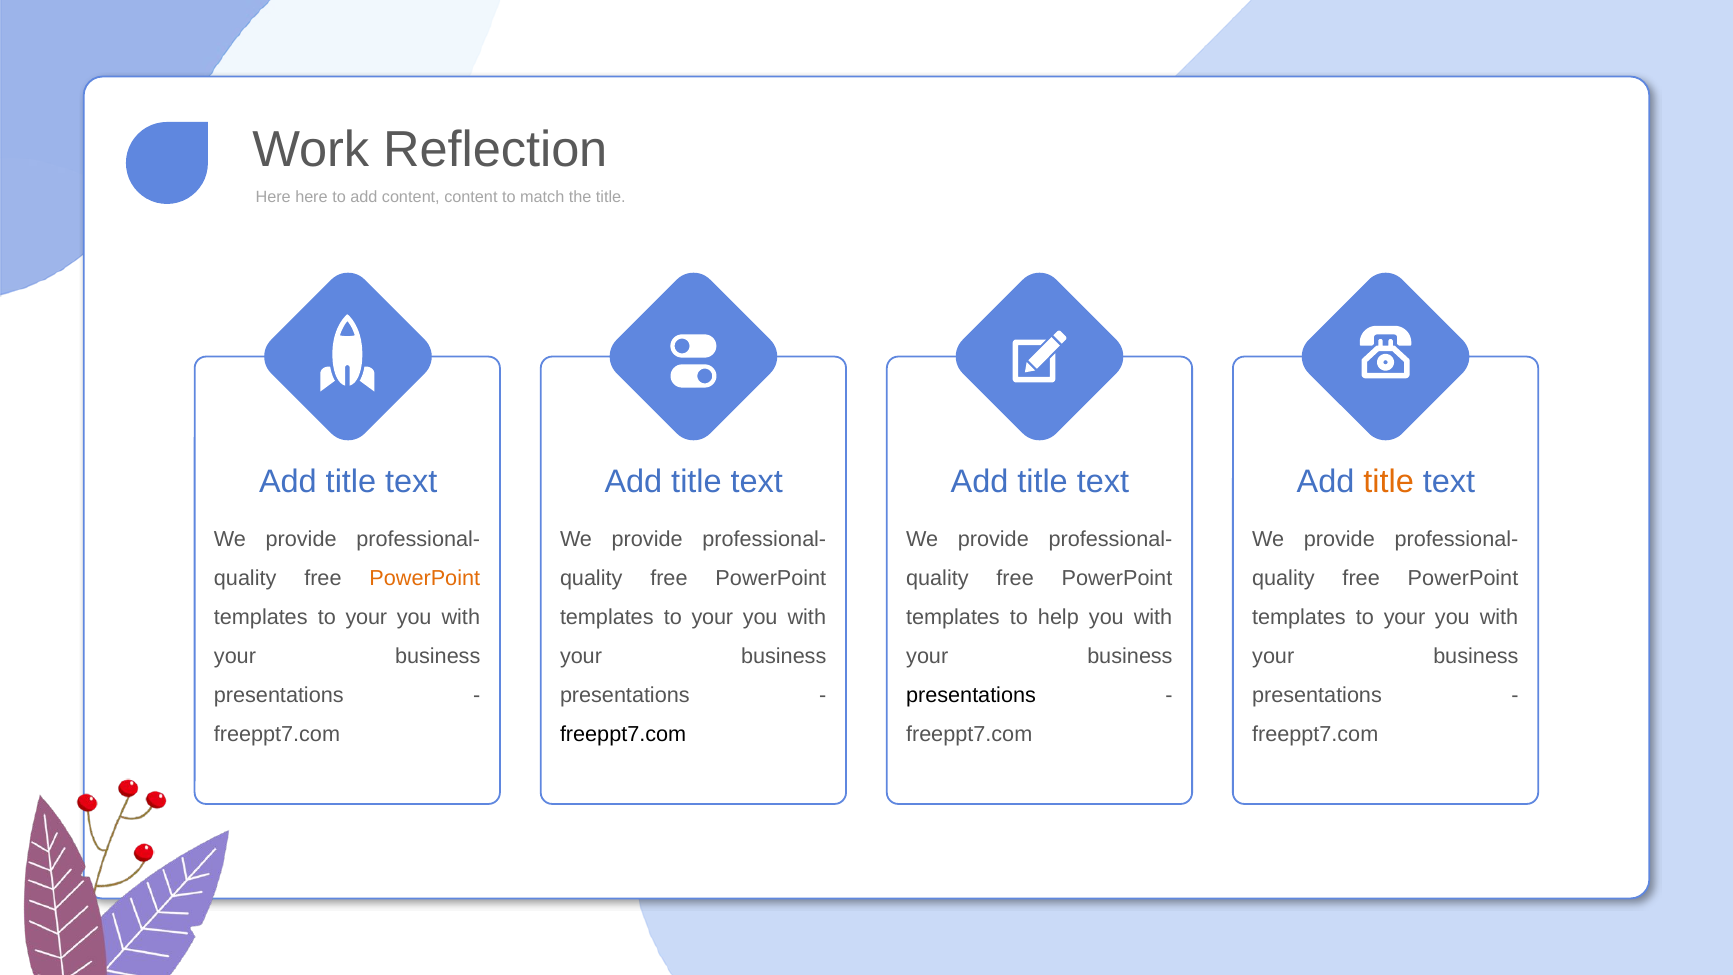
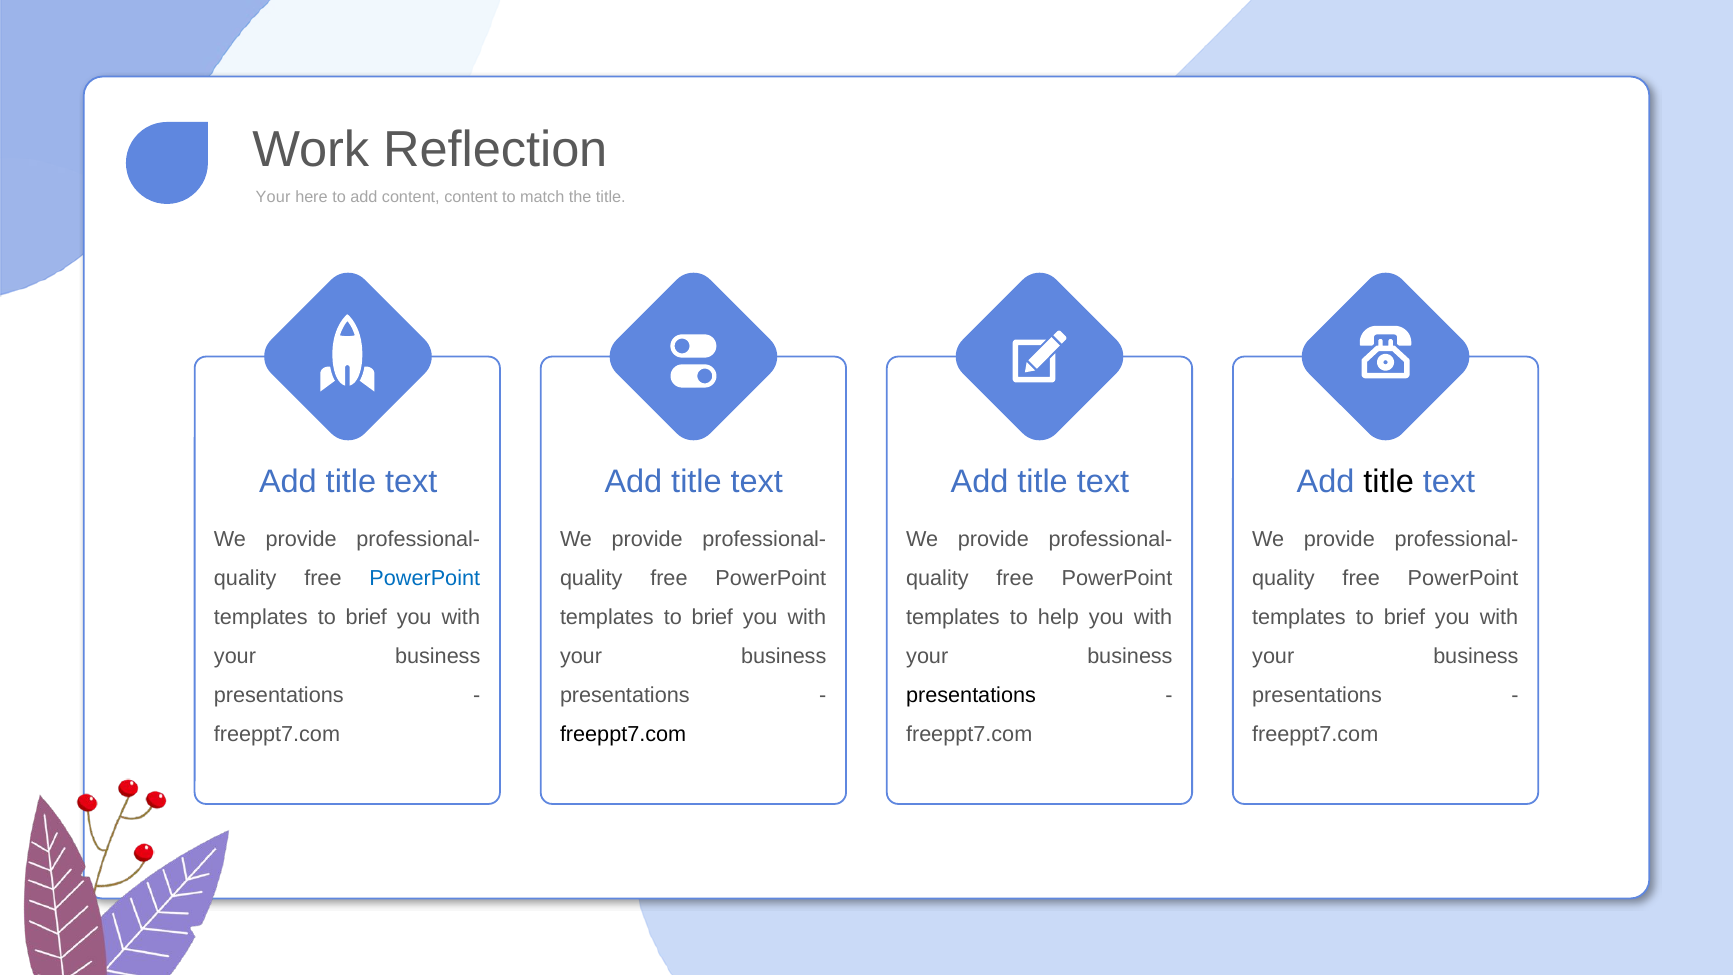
Here: Here -> Your (273, 197)
title colour: orange -> black (1389, 482)
PowerPoint colour: orange -> blue (425, 578)
your: your -> brief (366, 617)
your: your -> brief (712, 617)
your: your -> brief (1405, 617)
